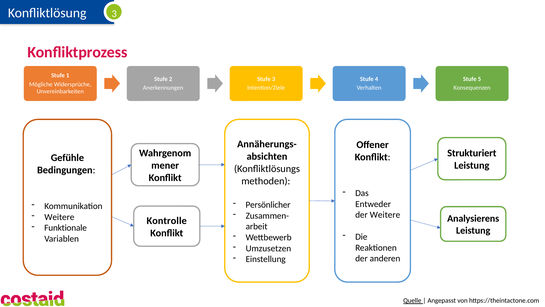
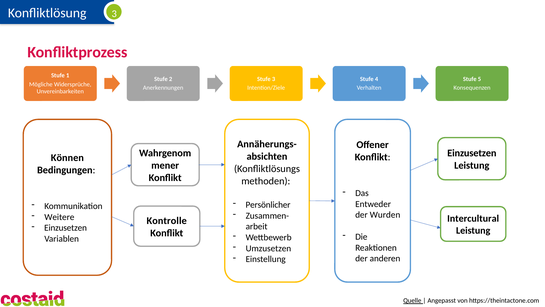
Strukturiert: Strukturiert -> Einzusetzen (472, 153)
Gefühle: Gefühle -> Können (67, 158)
der Weitere: Weitere -> Wurden (385, 215)
Analysierens: Analysierens -> Intercultural (473, 218)
Funktionale: Funktionale -> Einzusetzen (66, 228)
